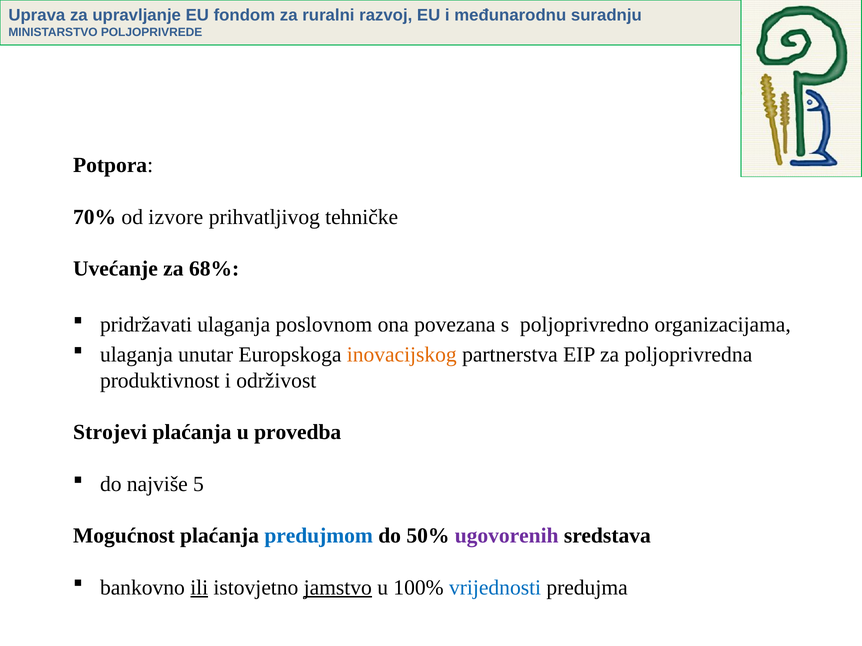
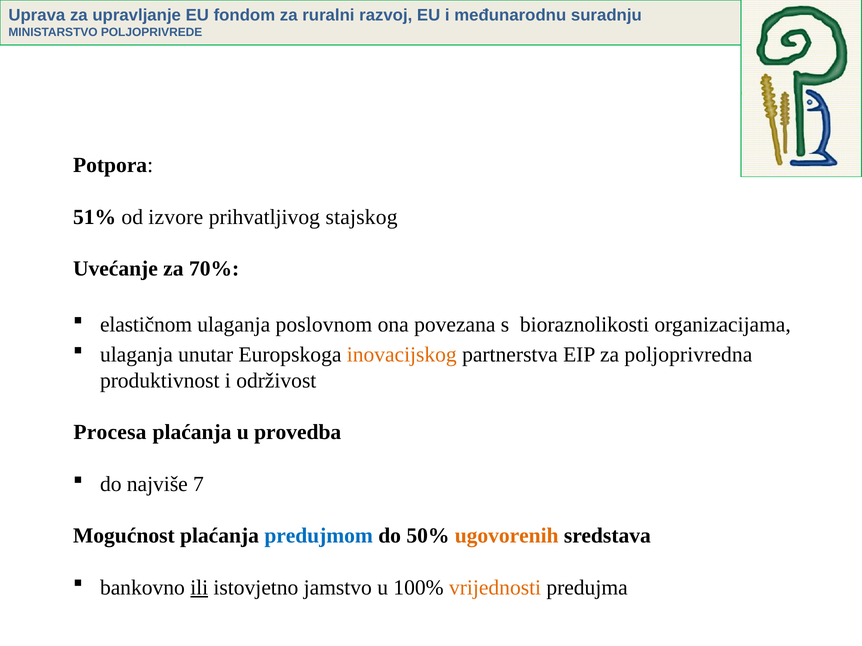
70%: 70% -> 51% (95, 217)
tehničke: tehničke -> stajskog (362, 217)
68%: 68% -> 70% (214, 269)
pridržavati: pridržavati -> elastičnom (146, 325)
poljoprivredno: poljoprivredno -> bioraznolikosti (584, 325)
Strojevi: Strojevi -> Procesa (110, 433)
5: 5 -> 7 (198, 484)
ugovorenih colour: purple -> orange (507, 536)
jamstvo underline: present -> none (338, 588)
vrijednosti colour: blue -> orange (495, 588)
